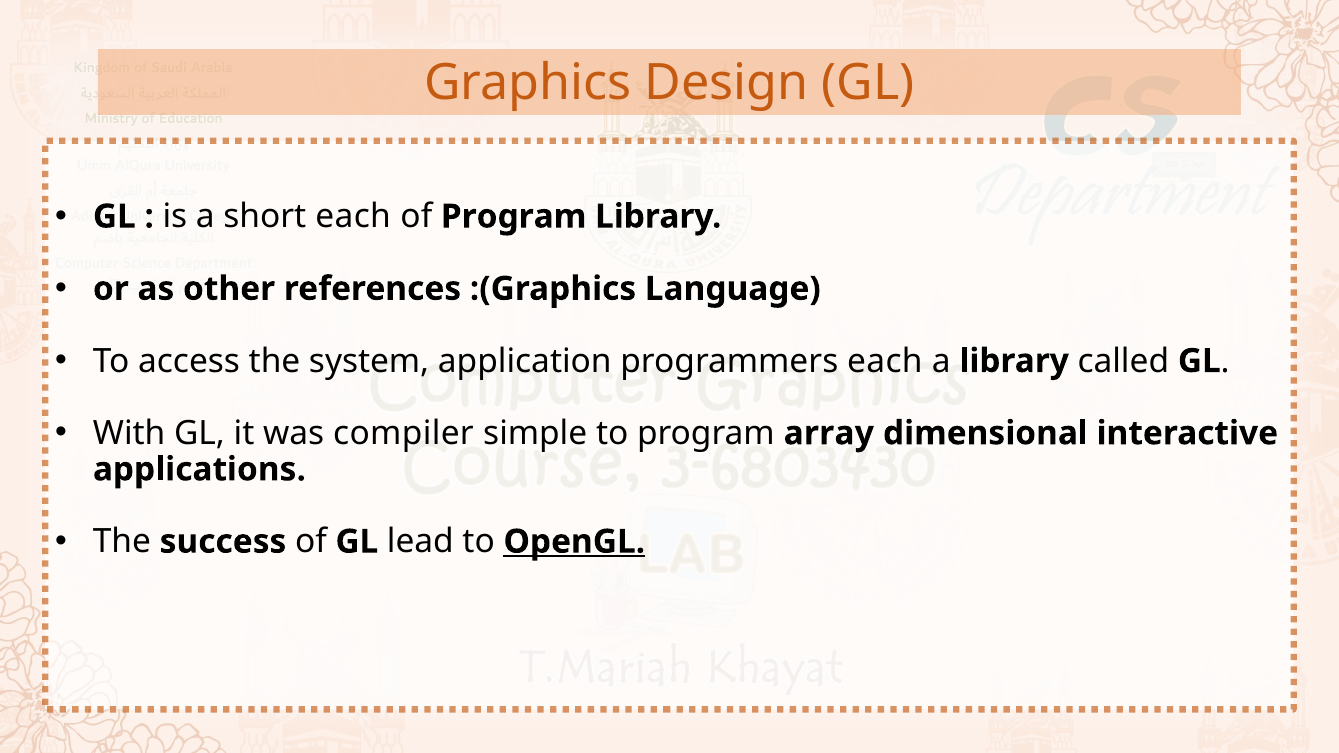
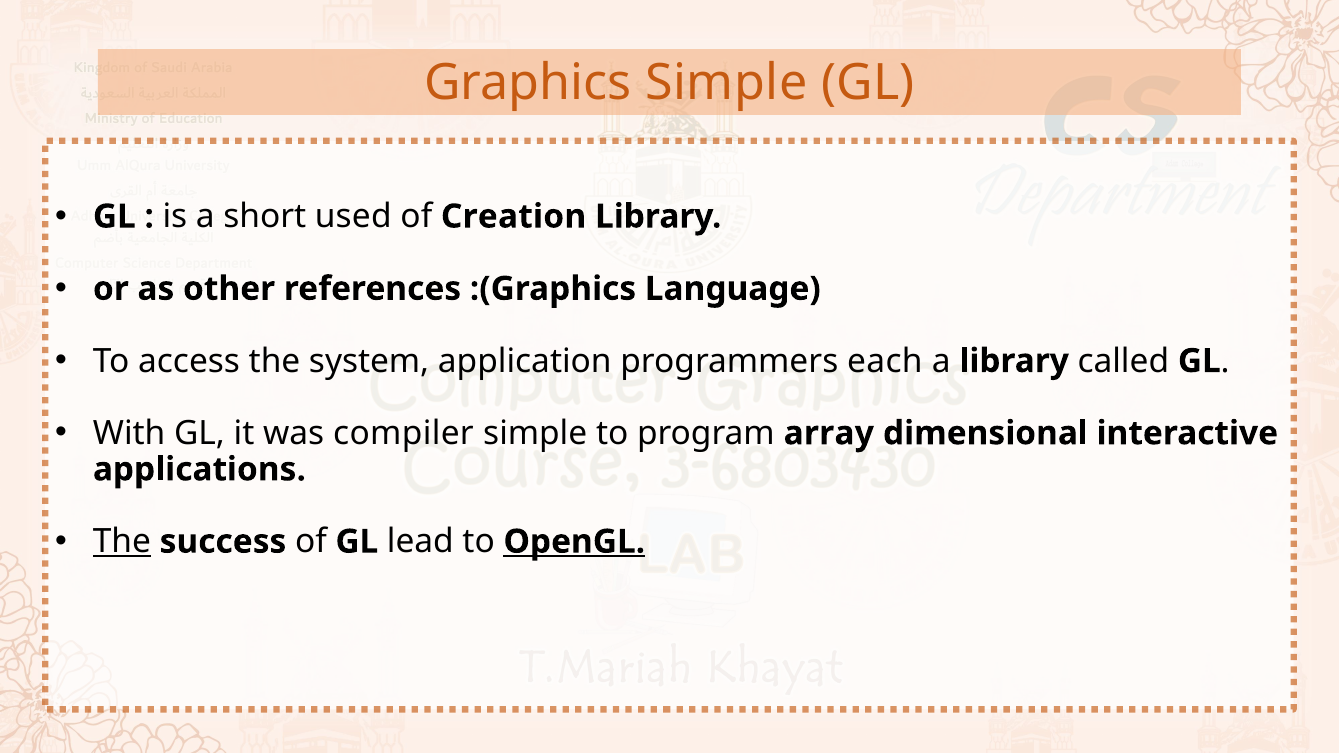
Graphics Design: Design -> Simple (726, 83)
short each: each -> used (353, 217)
of Program: Program -> Creation (514, 217)
The underline: none -> present (122, 542)
